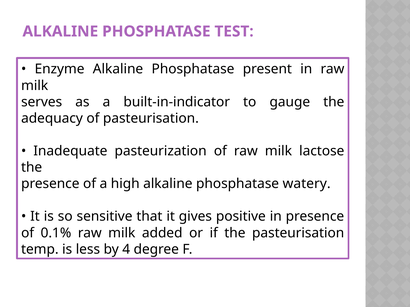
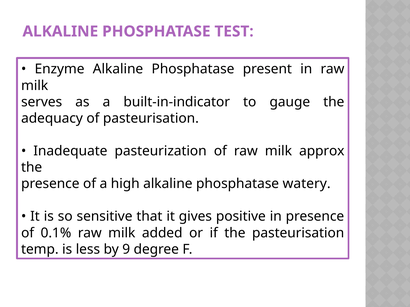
lactose: lactose -> approx (322, 151)
4: 4 -> 9 (126, 250)
